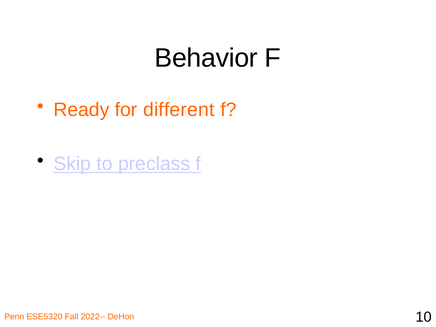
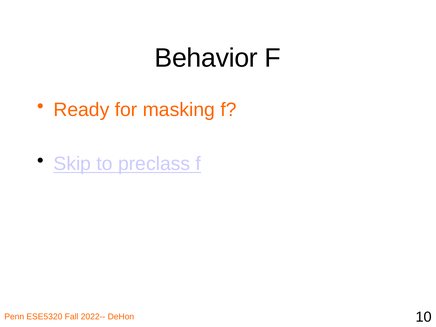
different: different -> masking (179, 110)
